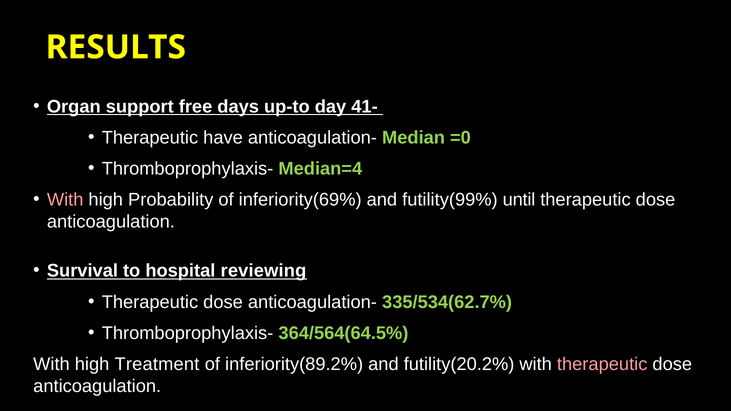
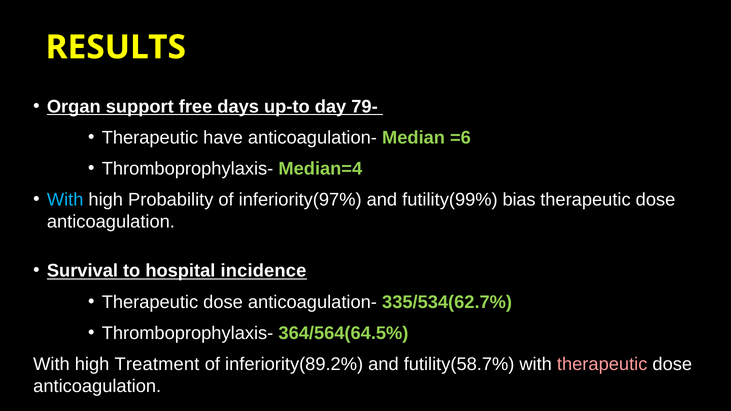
41-: 41- -> 79- (365, 107)
=0: =0 -> =6 (460, 138)
With colour: pink -> light blue (65, 200)
inferiority(69%: inferiority(69% -> inferiority(97% (300, 200)
until: until -> bias (519, 200)
reviewing: reviewing -> incidence (263, 271)
futility(20.2%: futility(20.2% -> futility(58.7% (459, 364)
